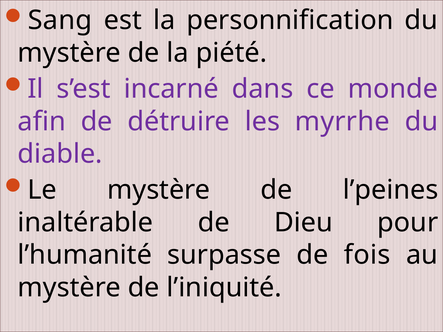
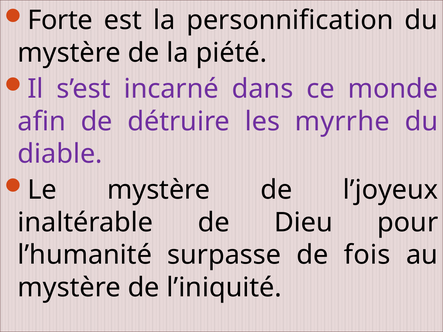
Sang: Sang -> Forte (60, 20)
l’peines: l’peines -> l’joyeux (391, 190)
